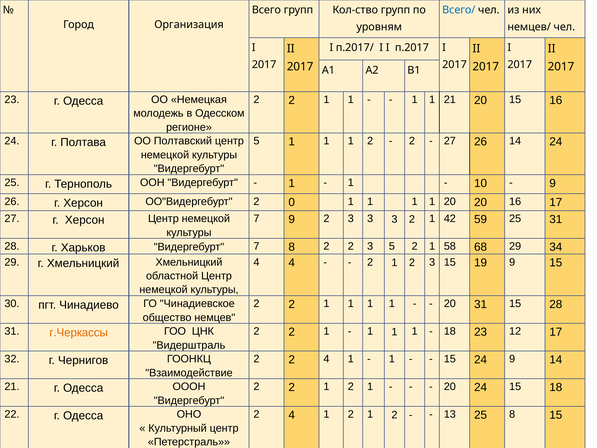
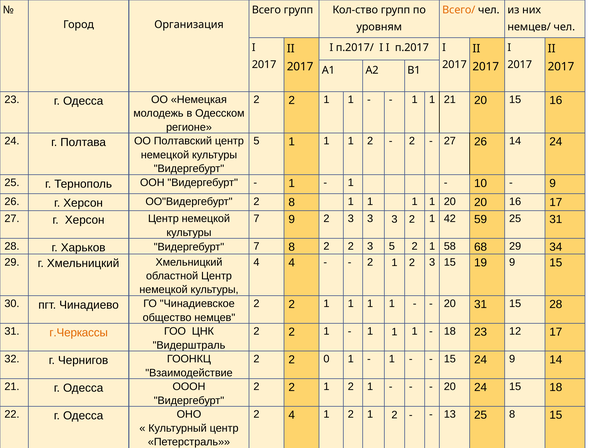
Всего/ colour: blue -> orange (459, 10)
2 0: 0 -> 8 (292, 202)
2 2 4: 4 -> 0 (326, 359)
